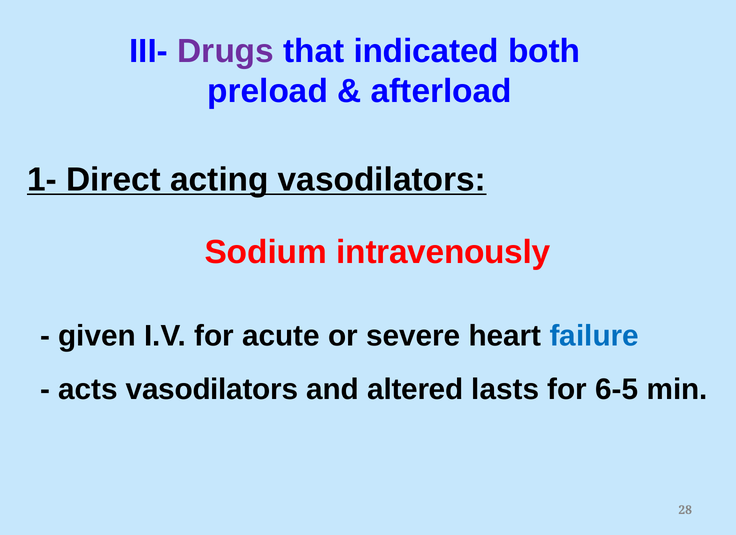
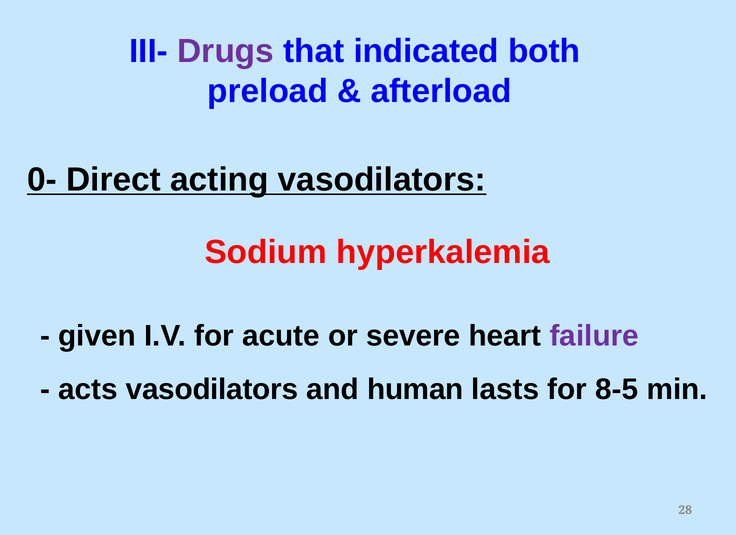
1-: 1- -> 0- (42, 180)
intravenously: intravenously -> hyperkalemia (443, 252)
failure colour: blue -> purple (594, 336)
altered: altered -> human (415, 390)
6-5: 6-5 -> 8-5 (617, 390)
